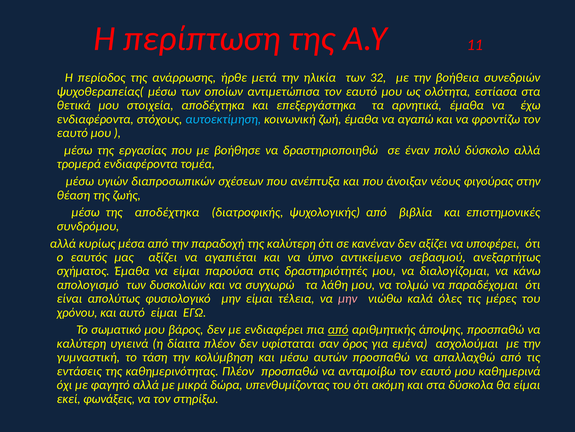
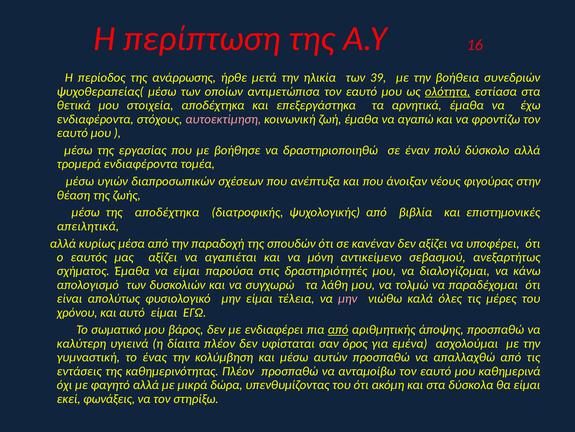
11: 11 -> 16 (475, 45)
32: 32 -> 39 (378, 78)
ολότητα underline: none -> present (448, 91)
αυτοεκτίμηση colour: light blue -> pink (223, 119)
συνδρόμου: συνδρόμου -> απειλητικά (88, 226)
της καλύτερη: καλύτερη -> σπουδών (291, 243)
ύπνο: ύπνο -> μόνη (320, 257)
τάση: τάση -> ένας (155, 357)
